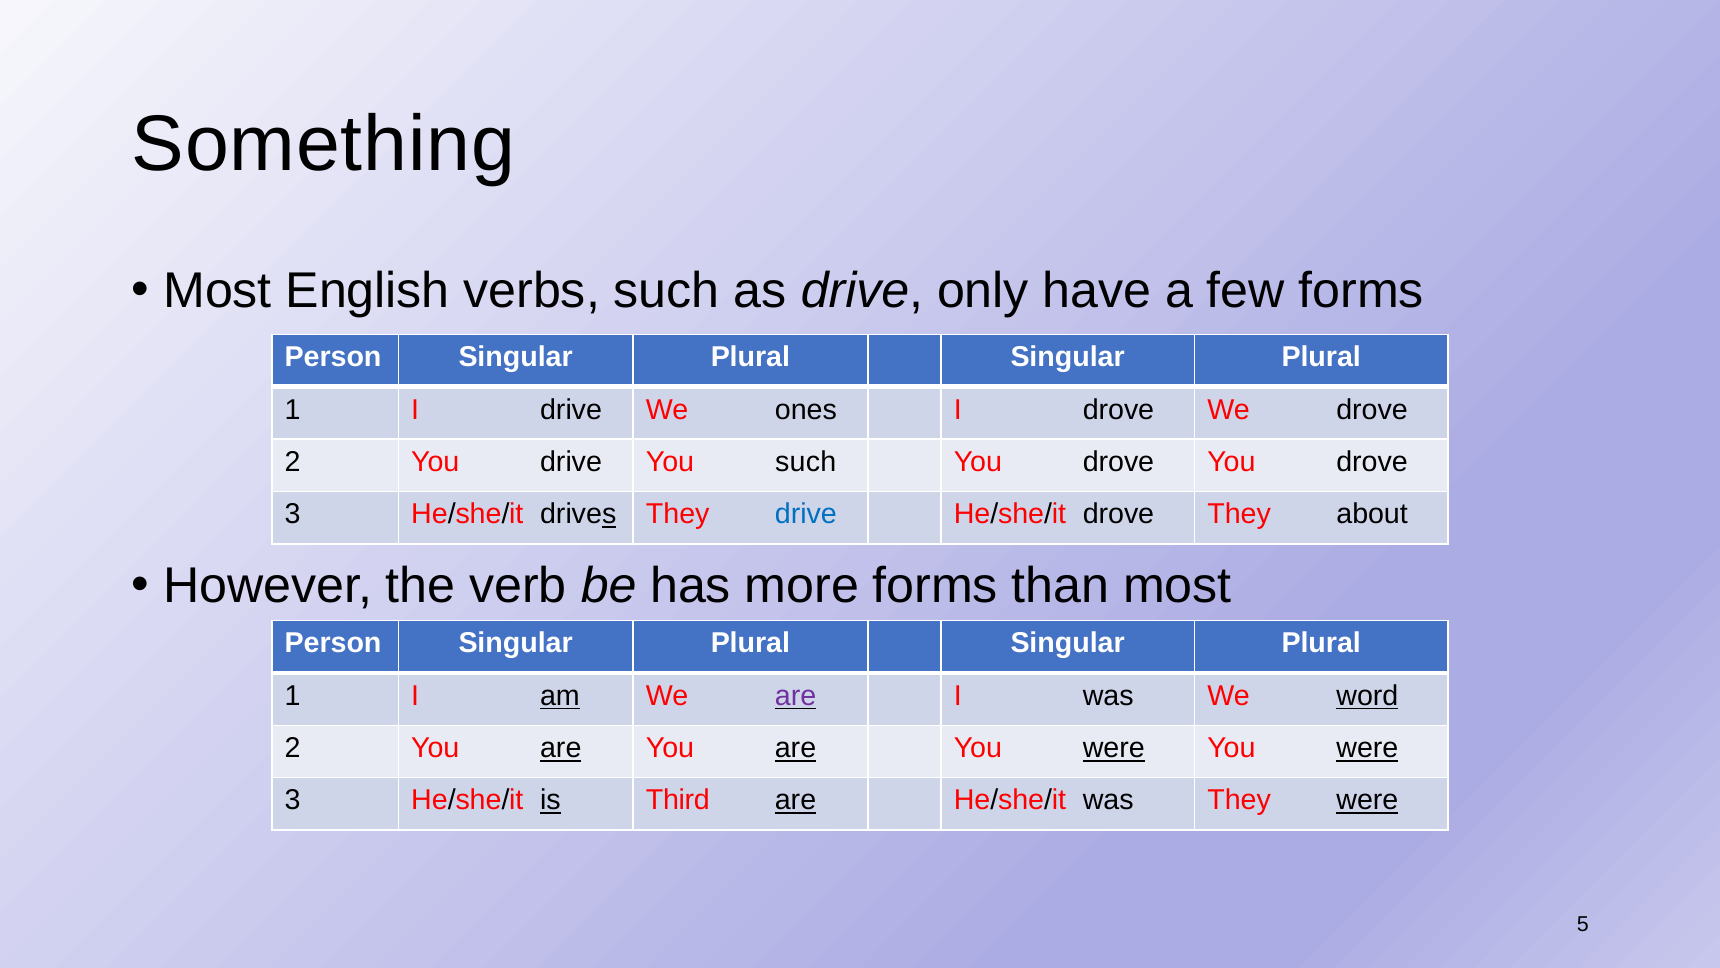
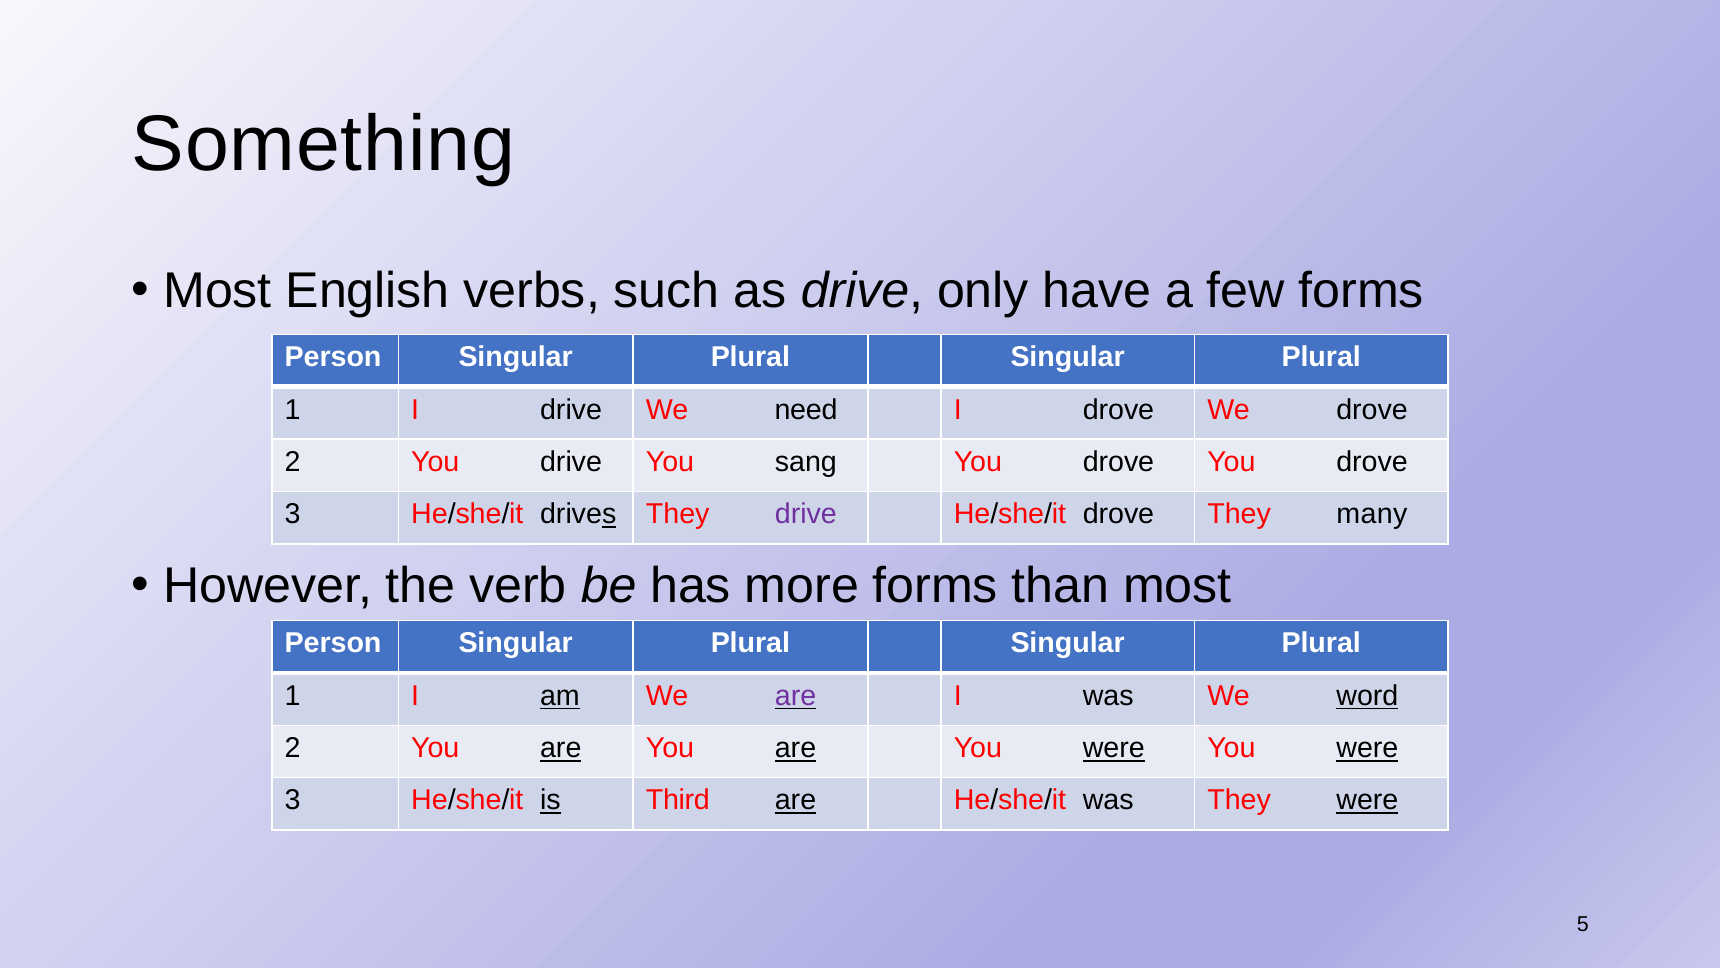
ones: ones -> need (806, 409)
You such: such -> sang (806, 462)
drive colour: blue -> purple (806, 514)
about: about -> many (1372, 514)
